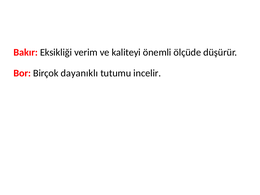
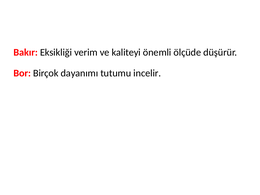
dayanıklı: dayanıklı -> dayanımı (79, 73)
